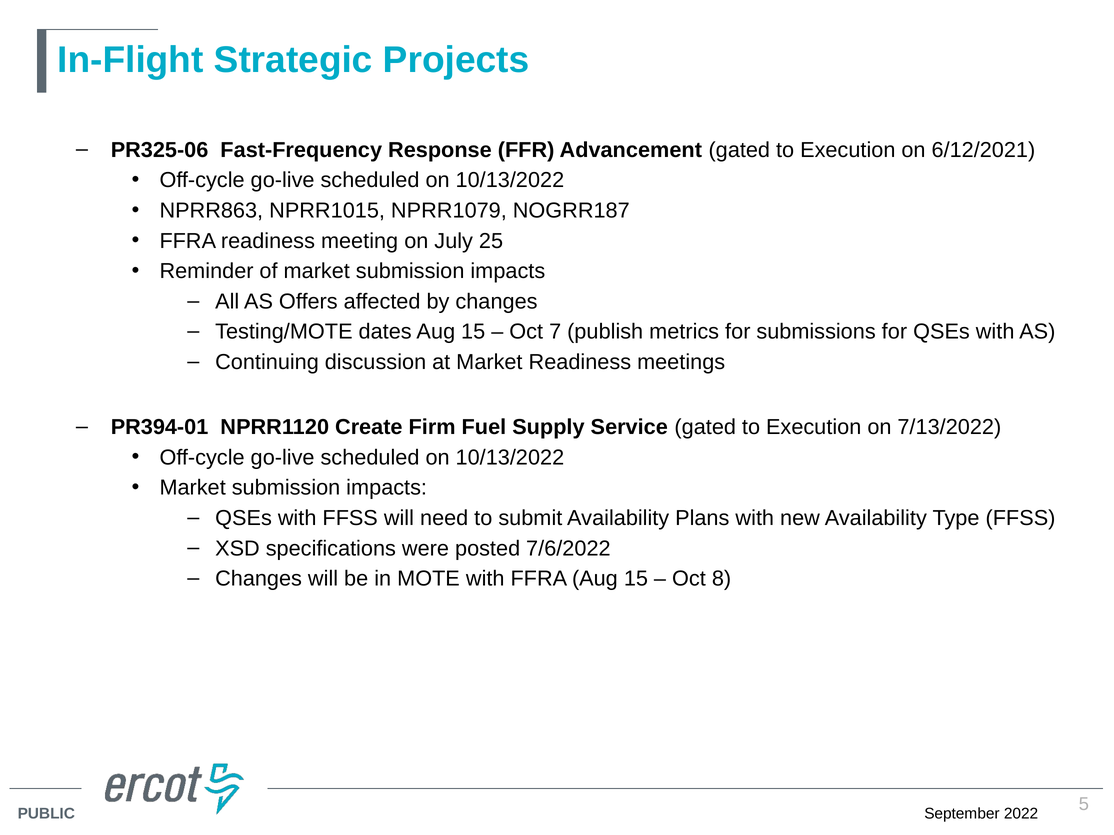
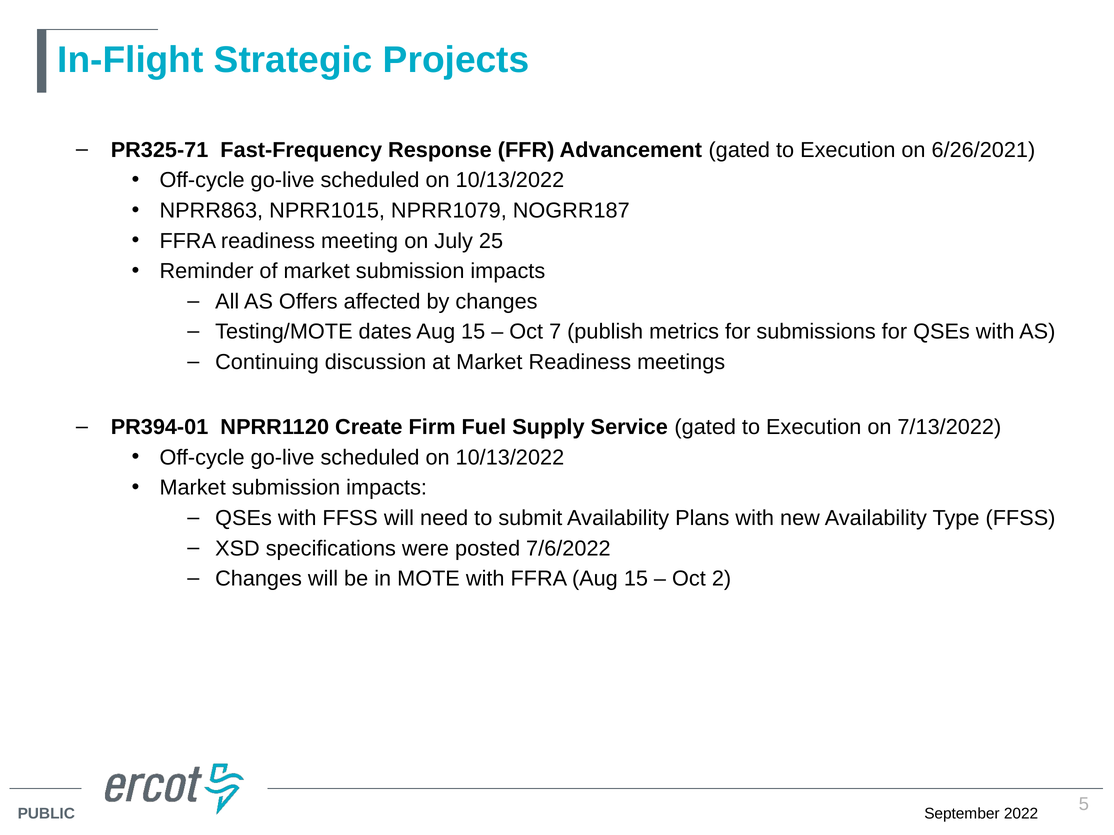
PR325-06: PR325-06 -> PR325-71 (160, 150)
6/12/2021: 6/12/2021 -> 6/26/2021 (983, 150)
8: 8 -> 2 (722, 579)
